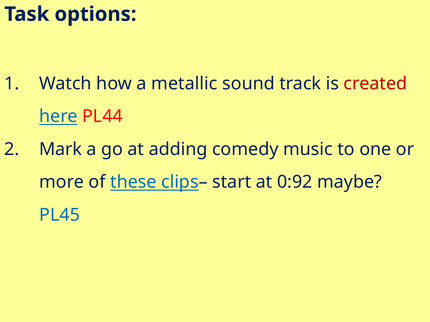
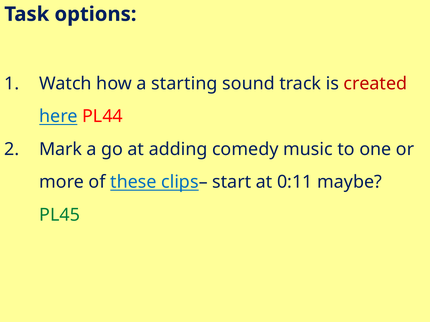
metallic: metallic -> starting (184, 84)
0:92: 0:92 -> 0:11 (295, 182)
PL45 colour: blue -> green (60, 215)
